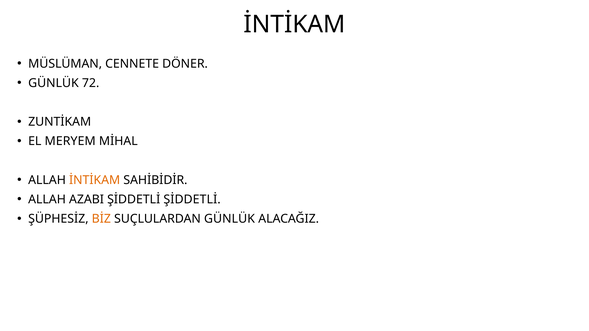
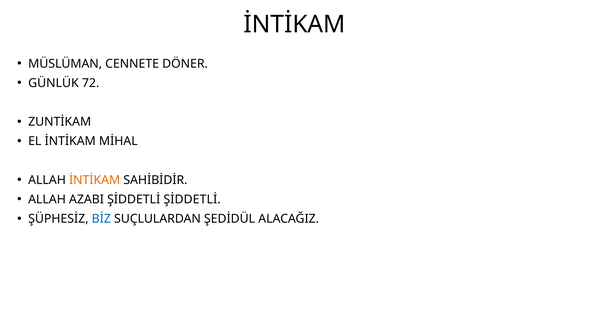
EL MERYEM: MERYEM -> İNTİKAM (70, 141)
BİZ colour: orange -> blue (101, 219)
SUÇLULARDAN GÜNLÜK: GÜNLÜK -> ŞEDİDÜL (230, 219)
